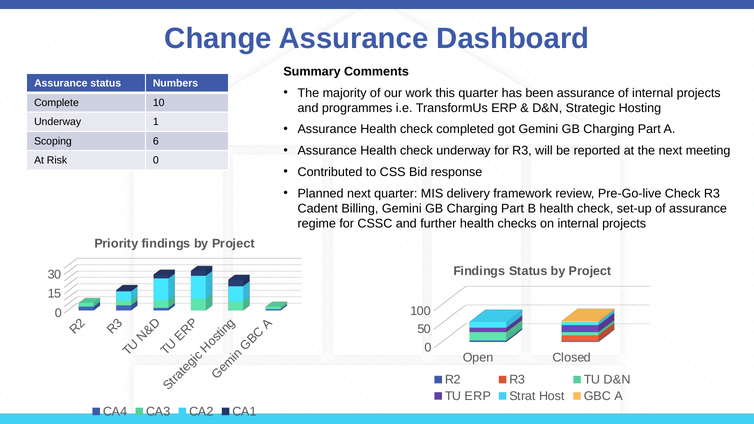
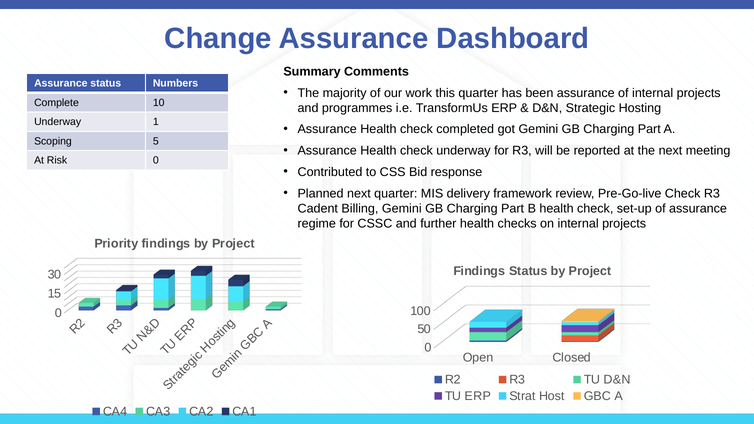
6: 6 -> 5 (156, 141)
